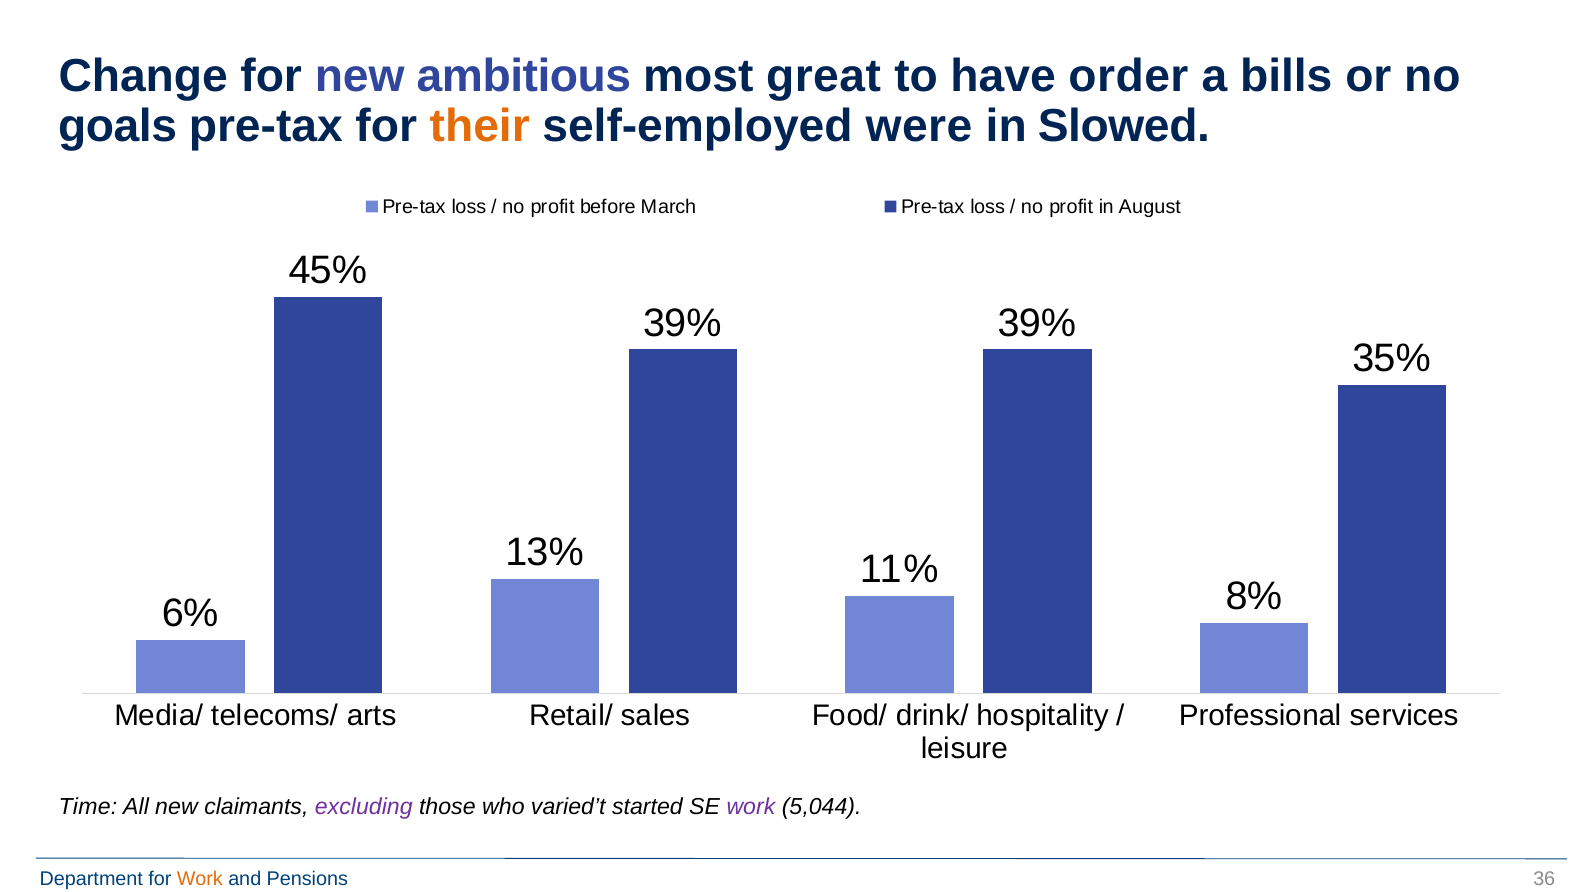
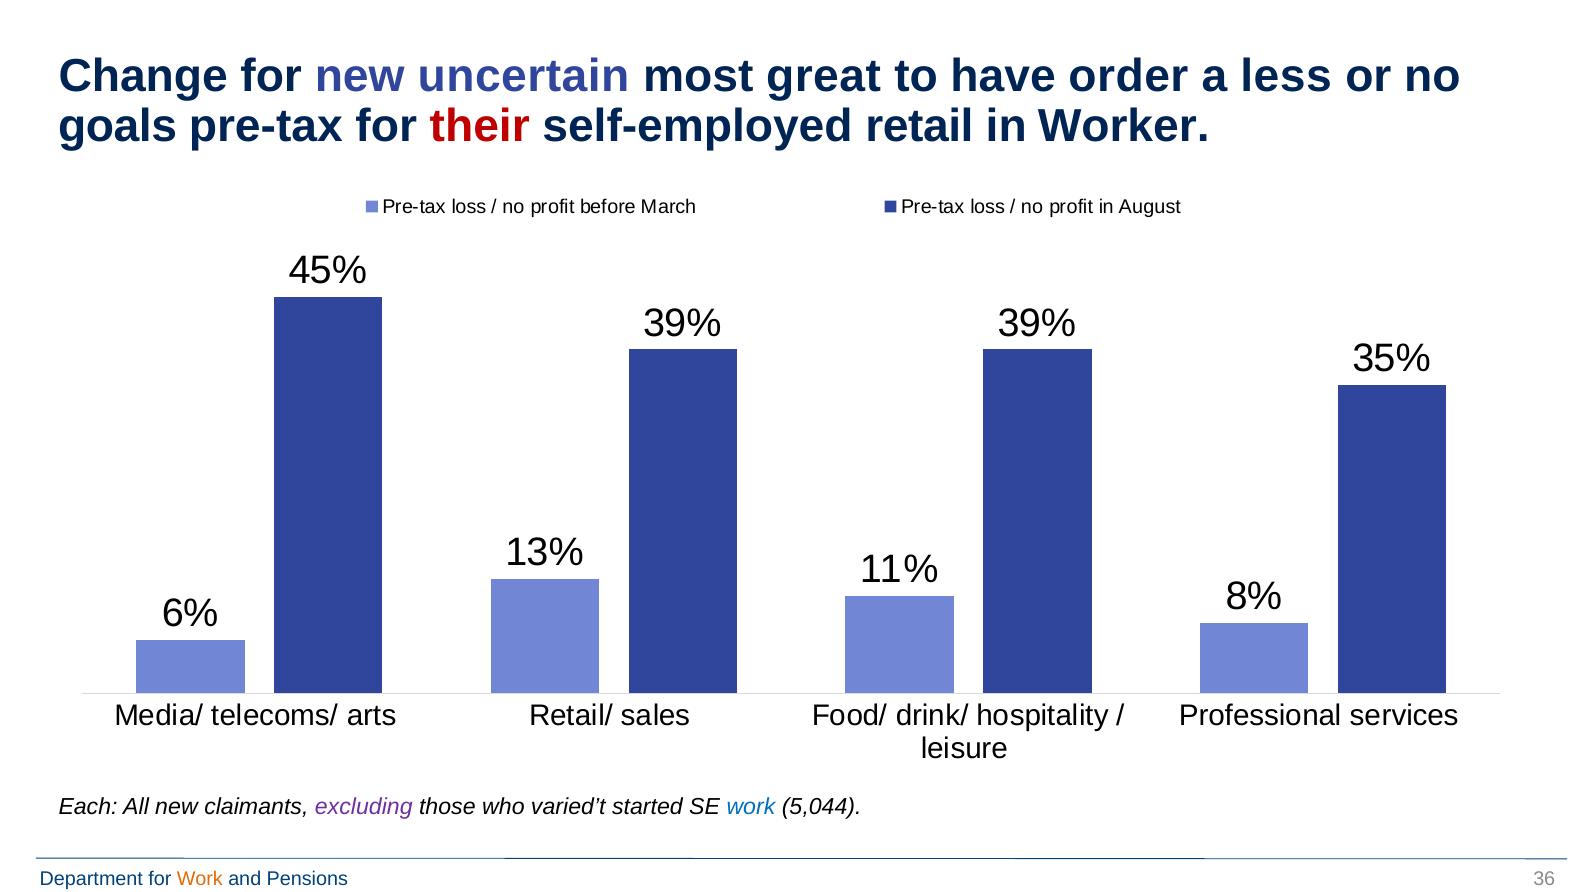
ambitious: ambitious -> uncertain (524, 76)
bills: bills -> less (1286, 76)
their colour: orange -> red (480, 126)
were: were -> retail (919, 126)
Slowed: Slowed -> Worker (1124, 126)
Time: Time -> Each (88, 806)
work colour: purple -> blue (751, 806)
